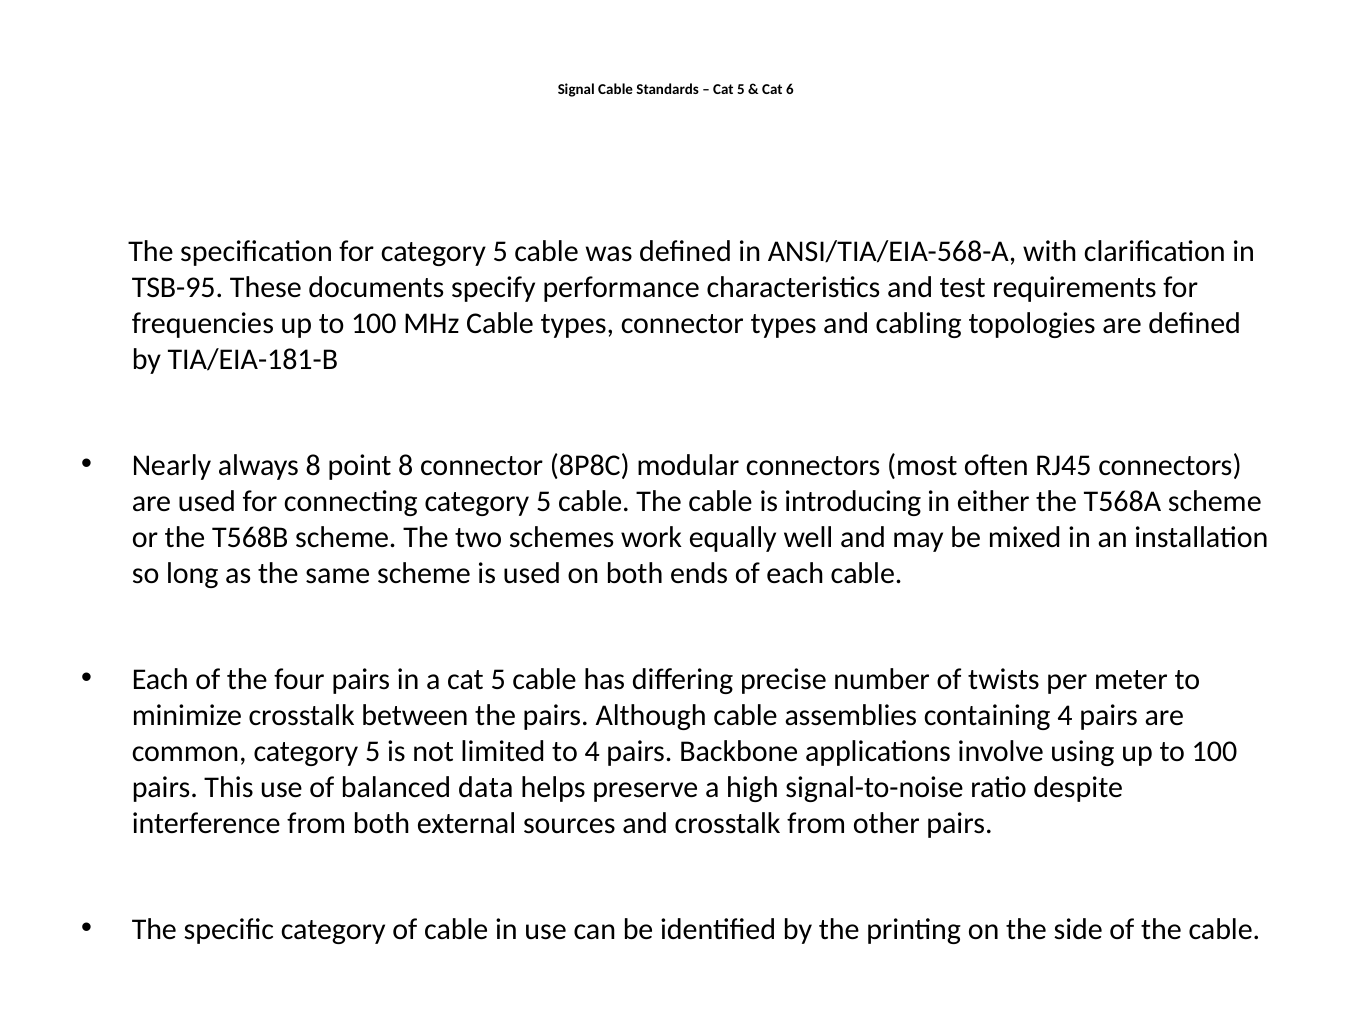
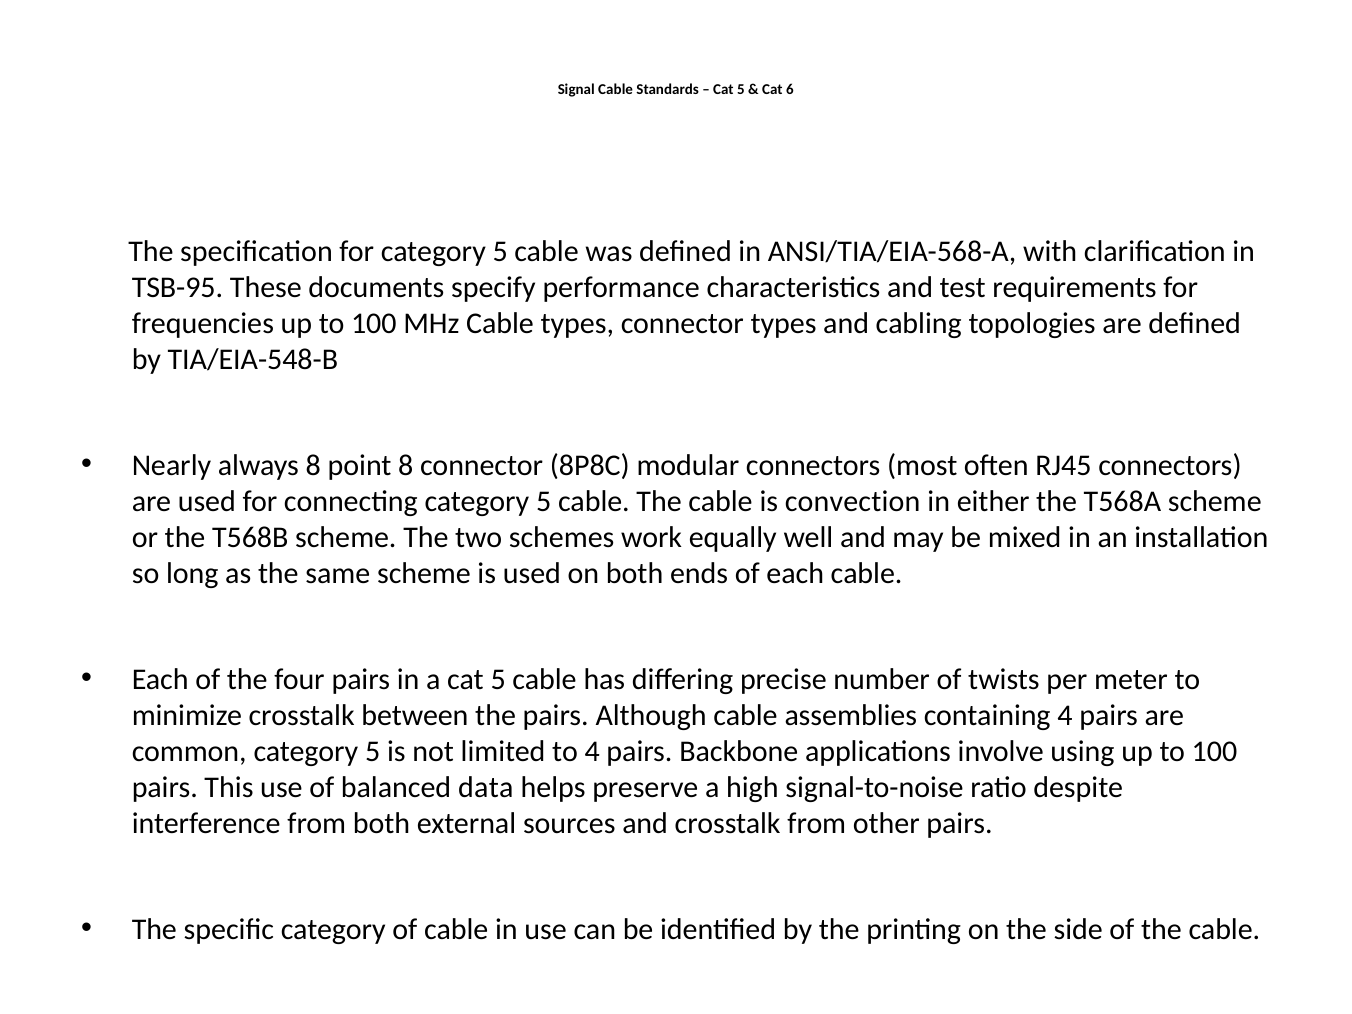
TIA/EIA-181-B: TIA/EIA-181-B -> TIA/EIA-548-B (253, 359)
introducing: introducing -> convection (853, 501)
